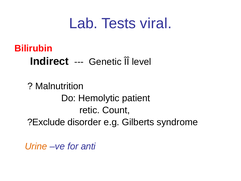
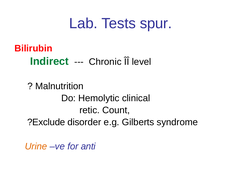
viral: viral -> spur (156, 23)
Indirect colour: black -> green (49, 61)
Genetic: Genetic -> Chronic (105, 62)
patient: patient -> clinical (136, 98)
